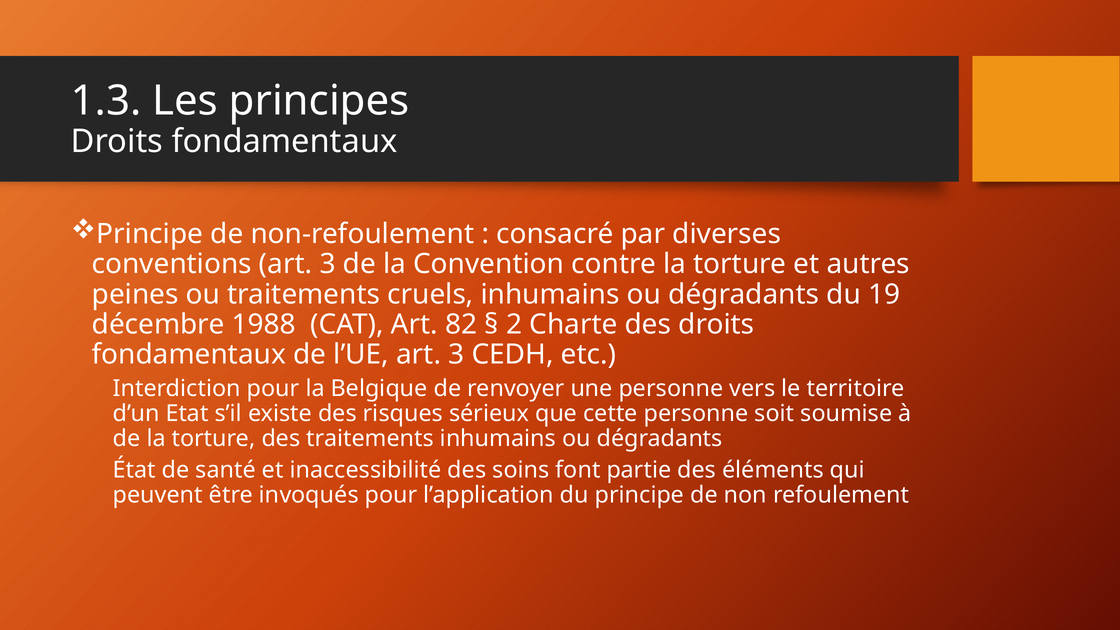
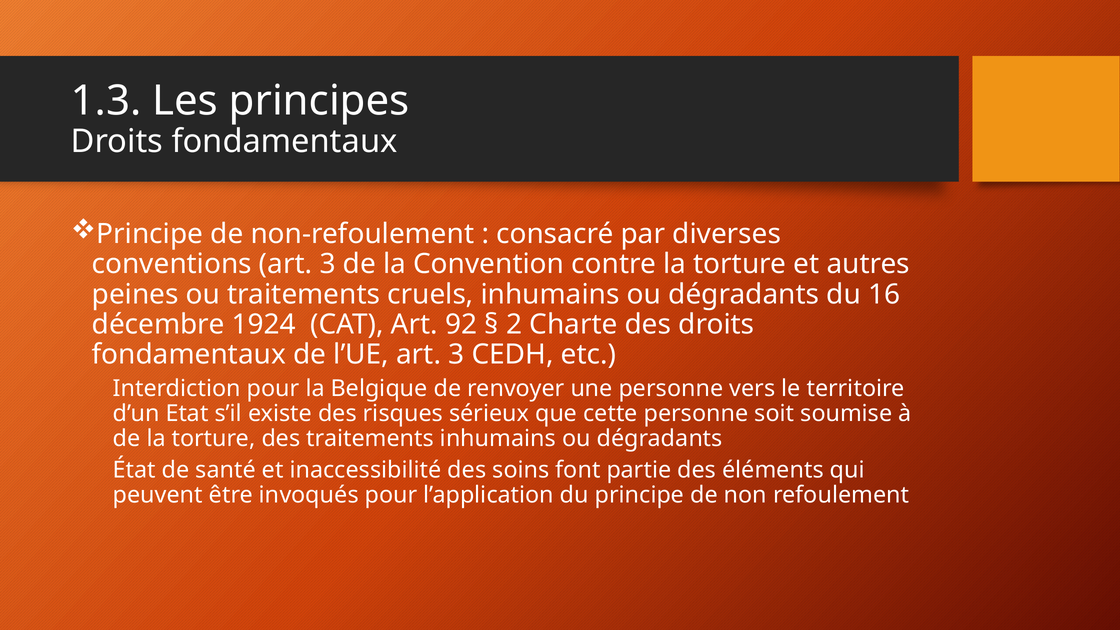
19: 19 -> 16 (884, 294)
1988: 1988 -> 1924 (264, 325)
82: 82 -> 92 (461, 325)
